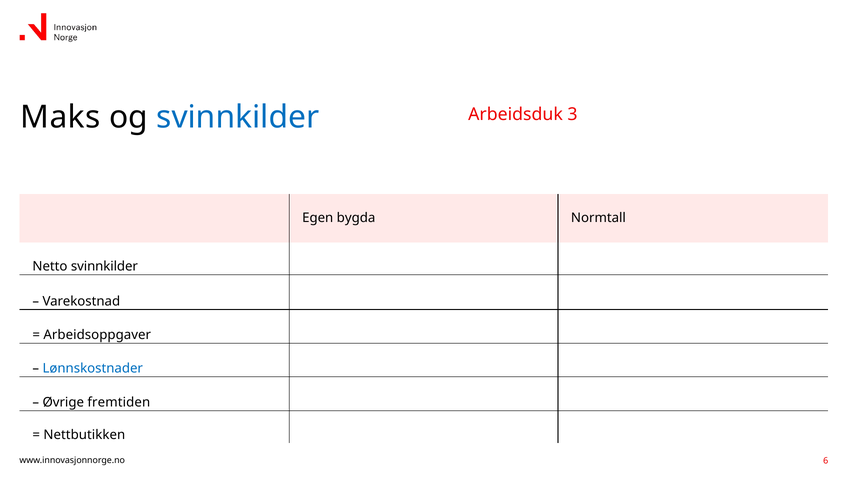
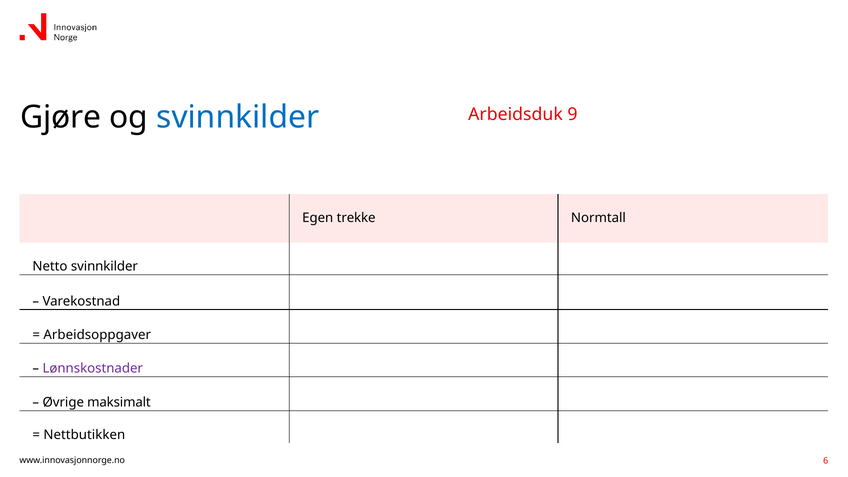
Maks: Maks -> Gjøre (61, 117)
3: 3 -> 9 (572, 115)
bygda: bygda -> trekke (356, 218)
Lønnskostnader colour: blue -> purple (93, 369)
fremtiden: fremtiden -> maksimalt (119, 402)
